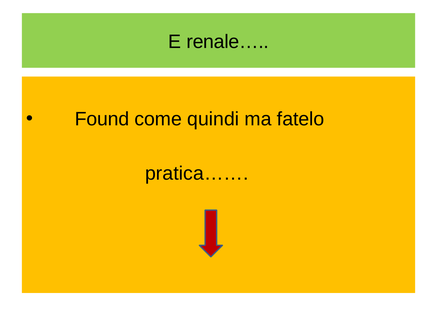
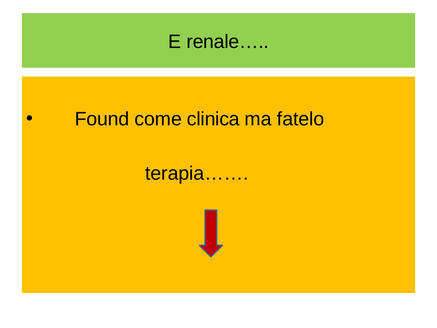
quindi: quindi -> clinica (213, 119)
pratica……: pratica…… -> terapia…… (197, 173)
